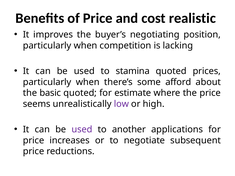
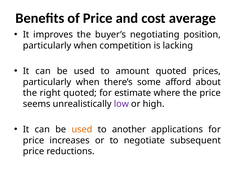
realistic: realistic -> average (192, 18)
stamina: stamina -> amount (133, 71)
basic: basic -> right (50, 93)
used colour: purple -> orange (82, 130)
